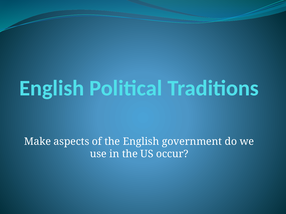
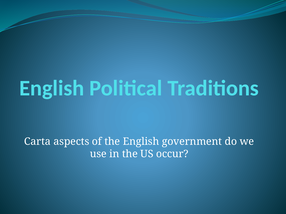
Make: Make -> Carta (37, 142)
